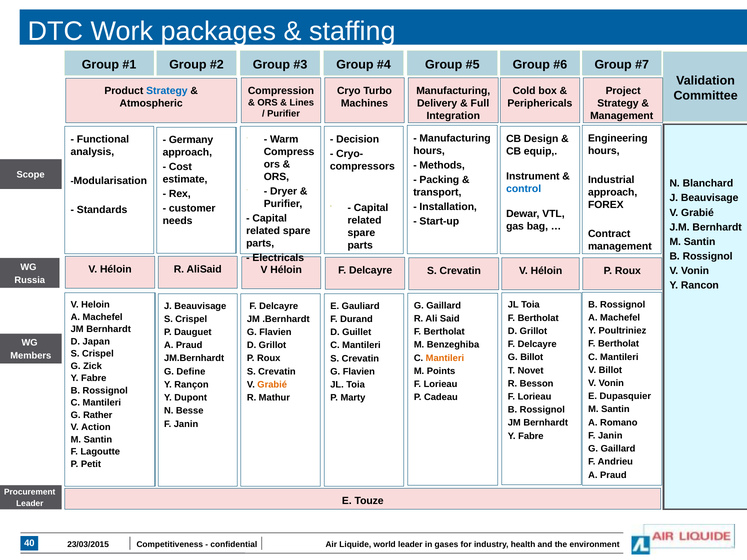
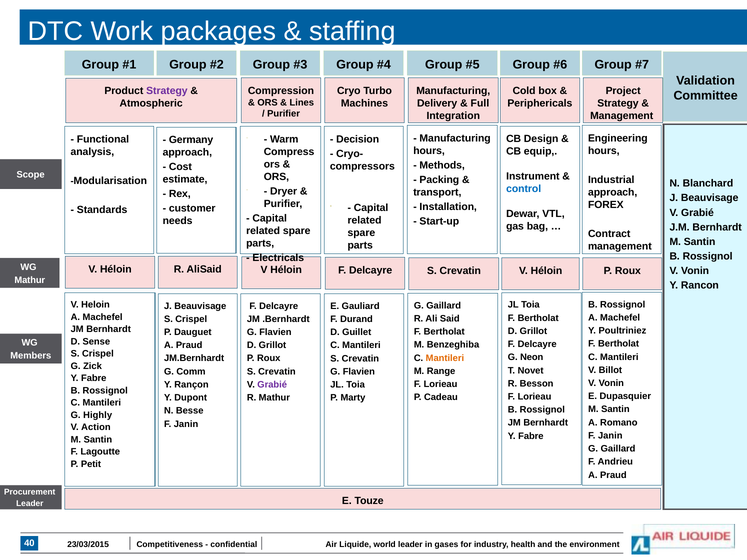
Strategy colour: blue -> purple (167, 91)
Russia: Russia -> Mathur (30, 280)
Japan: Japan -> Sense (96, 342)
G Billot: Billot -> Neon (532, 358)
Points: Points -> Range (441, 371)
Define: Define -> Comm (191, 372)
Grabié colour: orange -> purple (272, 385)
Rather: Rather -> Highly (98, 415)
